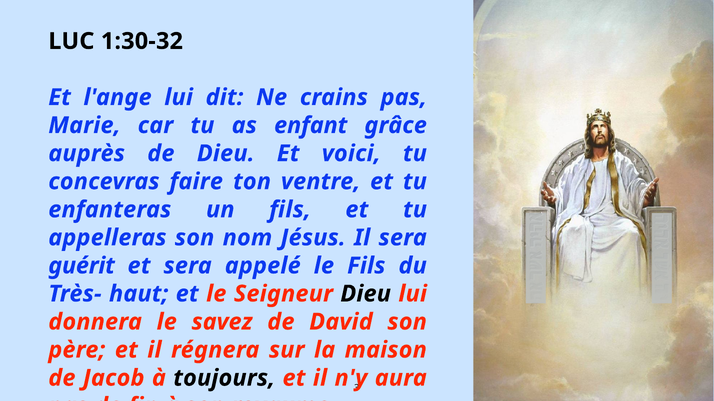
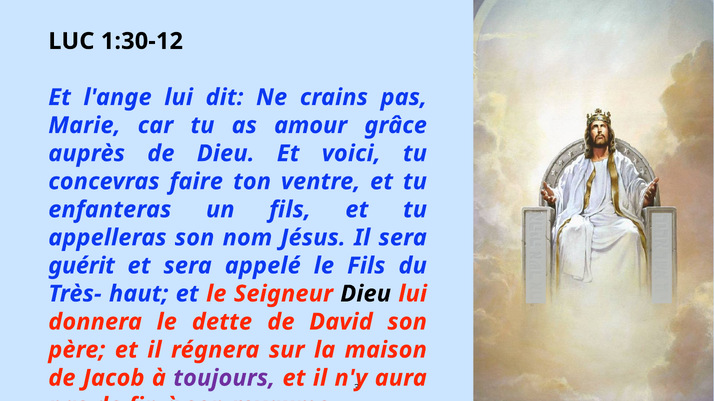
1:30-32: 1:30-32 -> 1:30-12 (142, 41)
enfant: enfant -> amour (311, 126)
savez: savez -> dette (222, 322)
toujours colour: black -> purple (224, 379)
